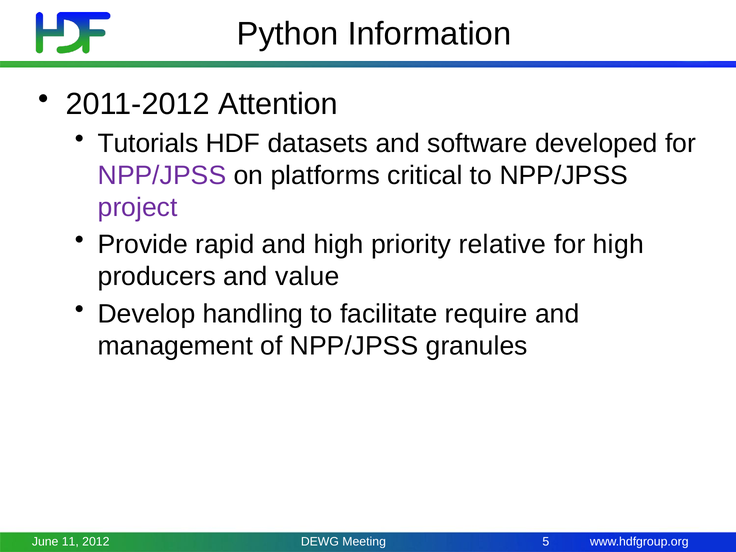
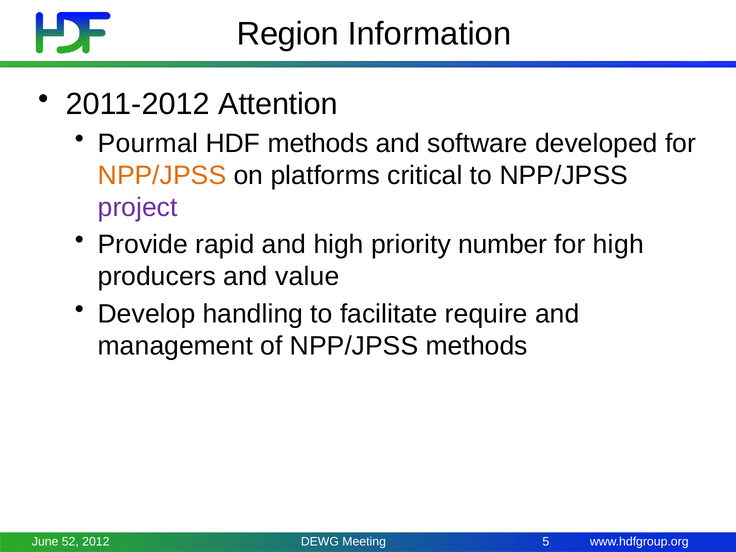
Python: Python -> Region (288, 34)
Tutorials: Tutorials -> Pourmal (148, 143)
HDF datasets: datasets -> methods (318, 143)
NPP/JPSS colour: purple -> orange (162, 175)
relative: relative -> number (503, 245)
NPP/JPSS granules: granules -> methods (477, 346)
11: 11 -> 52 (70, 542)
